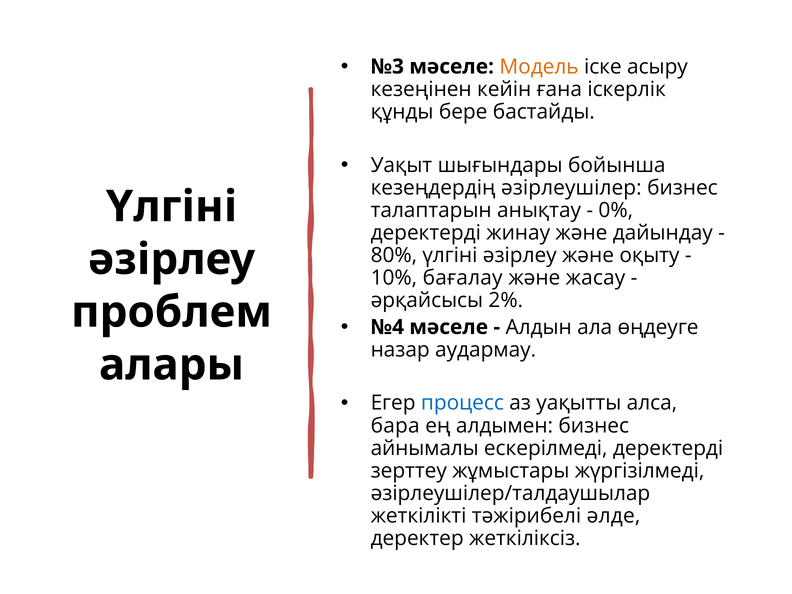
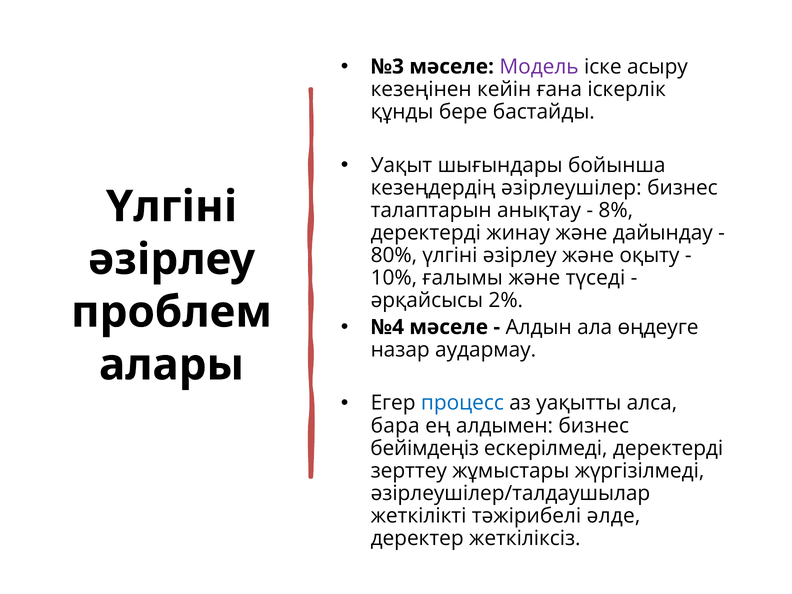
Модель colour: orange -> purple (539, 67)
0%: 0% -> 8% (616, 210)
бағалау: бағалау -> ғалымы (463, 278)
жасау: жасау -> түседі (595, 278)
айнымалы: айнымалы -> бейімдеңіз (425, 448)
